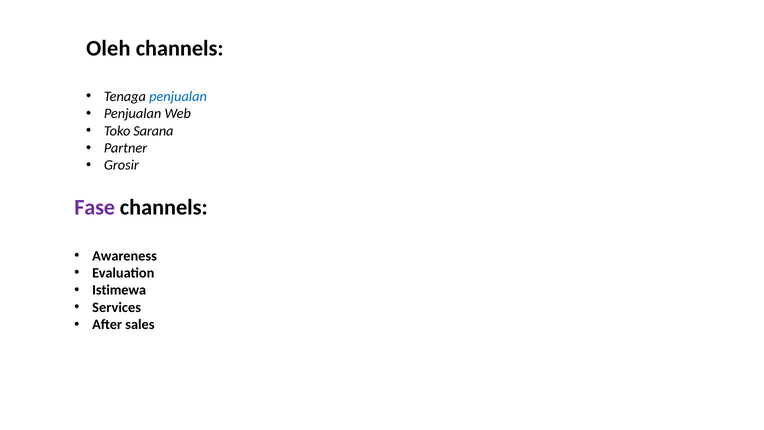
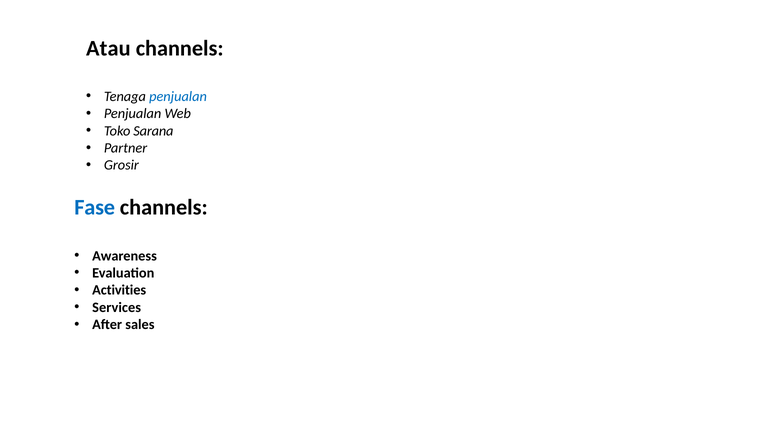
Oleh: Oleh -> Atau (108, 48)
Fase colour: purple -> blue (95, 207)
Istimewa: Istimewa -> Activities (119, 290)
